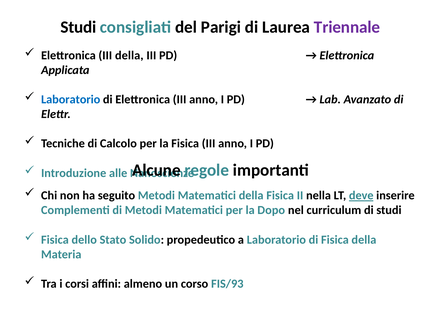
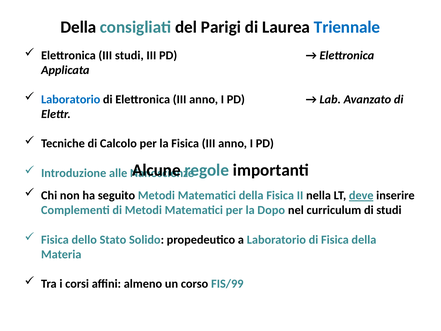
Studi: Studi -> Della (78, 27)
Triennale colour: purple -> blue (347, 27)
III della: della -> studi (129, 55)
FIS/93: FIS/93 -> FIS/99 (227, 284)
